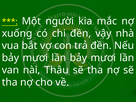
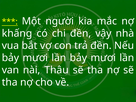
xuống: xuống -> khấng (17, 33)
